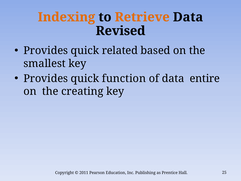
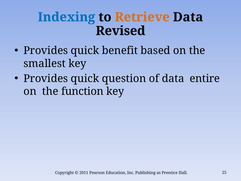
Indexing colour: orange -> blue (66, 17)
related: related -> benefit (120, 51)
function: function -> question (124, 78)
creating: creating -> function (82, 91)
